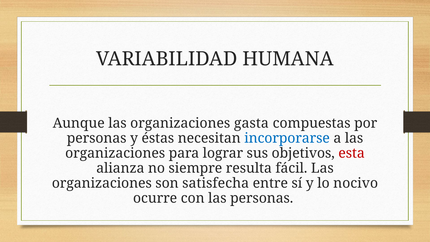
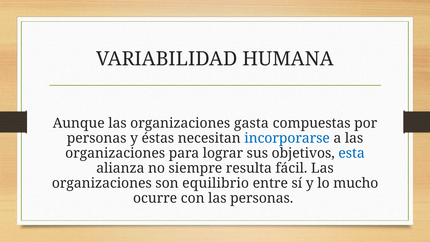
esta colour: red -> blue (352, 153)
satisfecha: satisfecha -> equilibrio (216, 183)
nocivo: nocivo -> mucho (356, 183)
